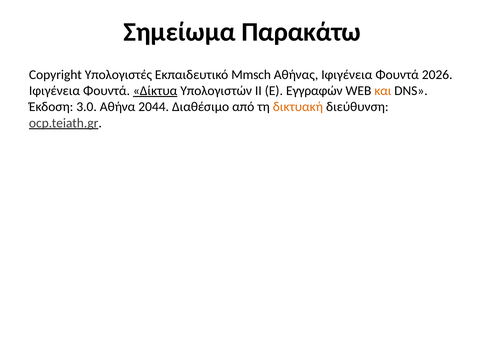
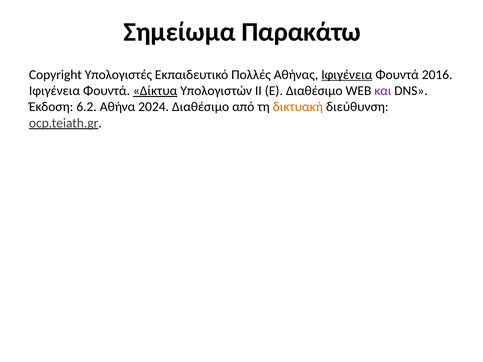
Mmsch: Mmsch -> Πολλές (251, 75)
Ιφιγένεια underline: none -> present (347, 75)
2026: 2026 -> 2016 (437, 75)
Ε Εγγραφών: Εγγραφών -> Διαθέσιμο (314, 91)
και colour: orange -> purple (383, 91)
3.0: 3.0 -> 6.2 (87, 107)
2044: 2044 -> 2024 (154, 107)
